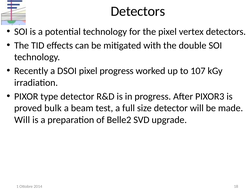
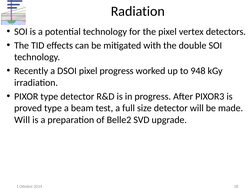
Detectors: Detectors -> Radiation (138, 11)
107: 107 -> 948 (198, 71)
proved bulk: bulk -> type (53, 108)
